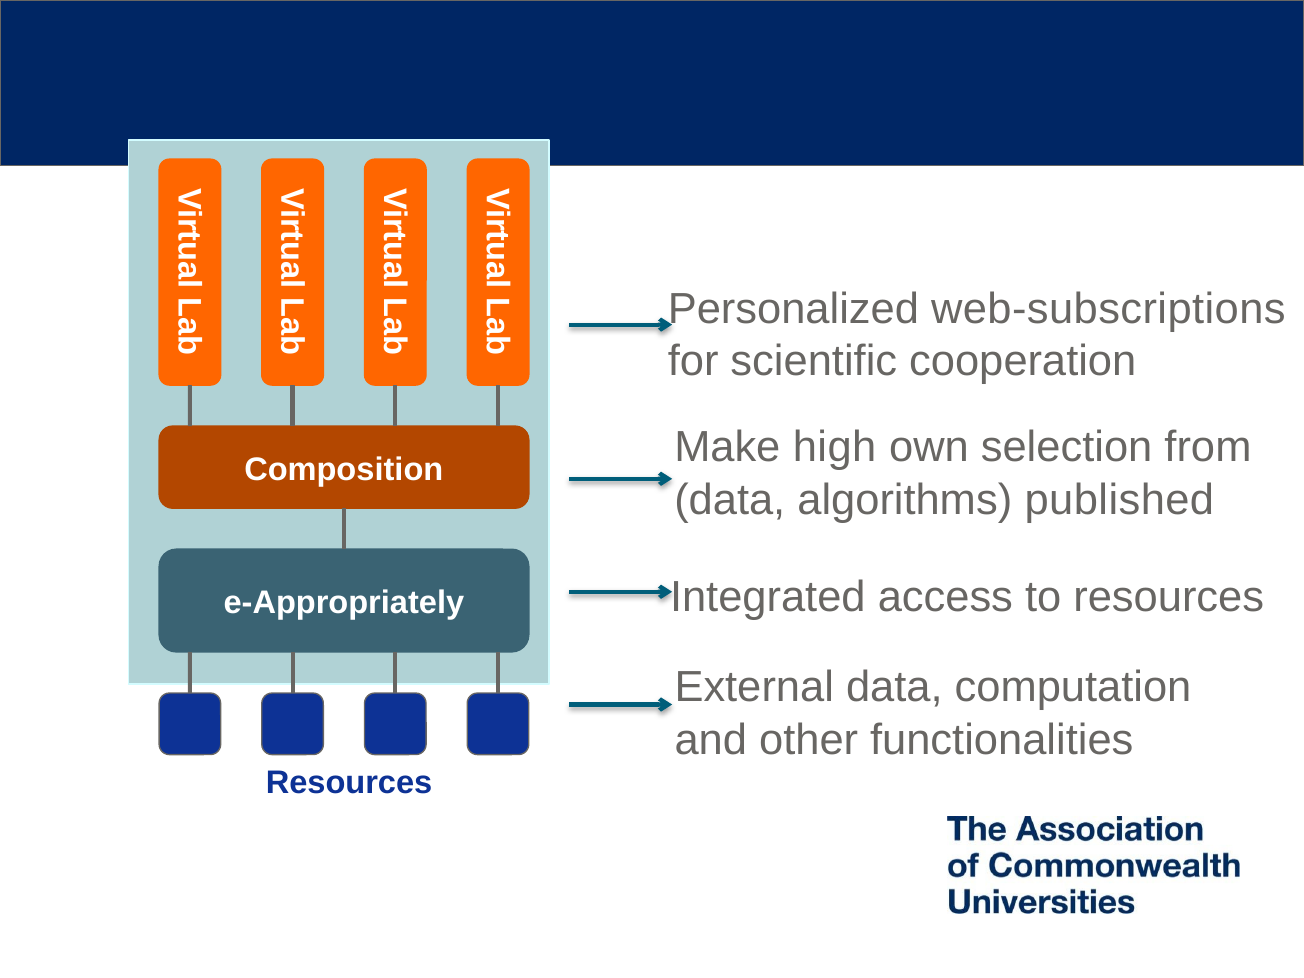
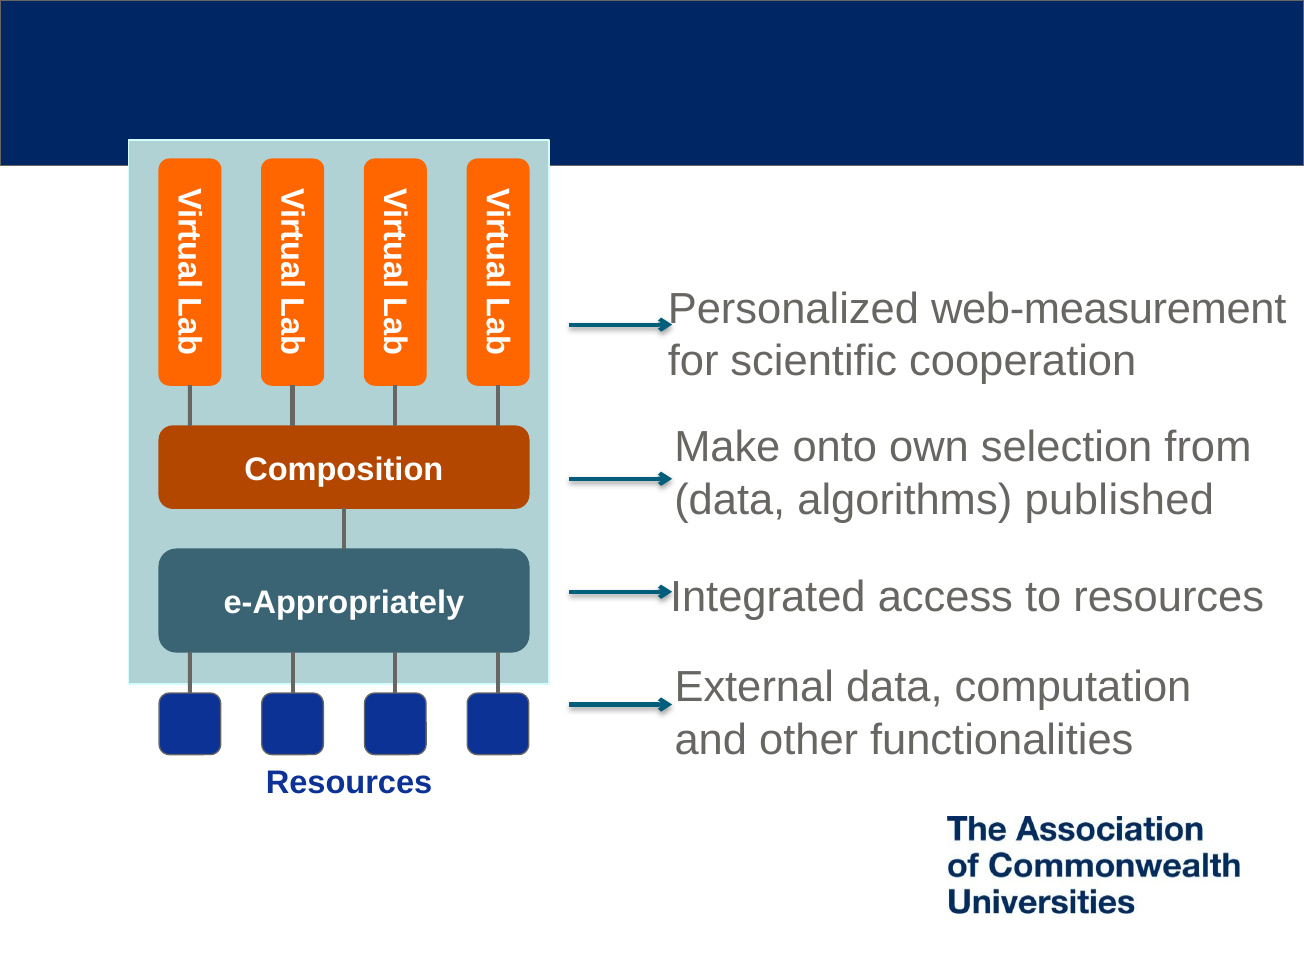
web-subscriptions: web-subscriptions -> web-measurement (1109, 309)
high: high -> onto (835, 447)
